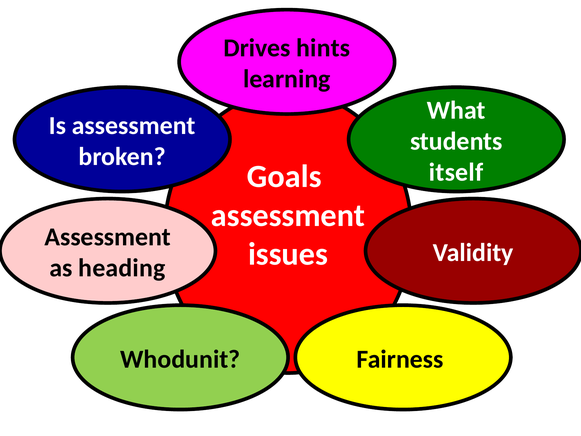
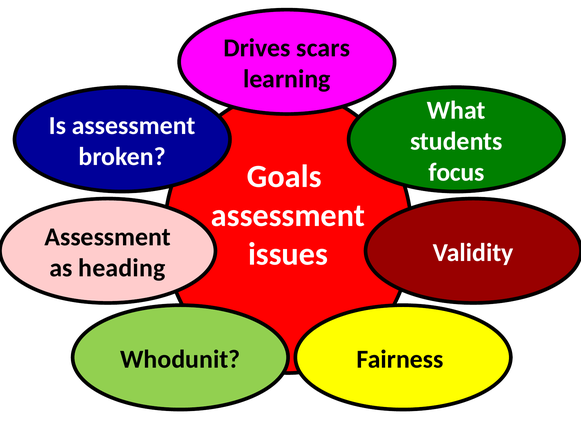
hints: hints -> scars (323, 48)
itself: itself -> focus (456, 172)
